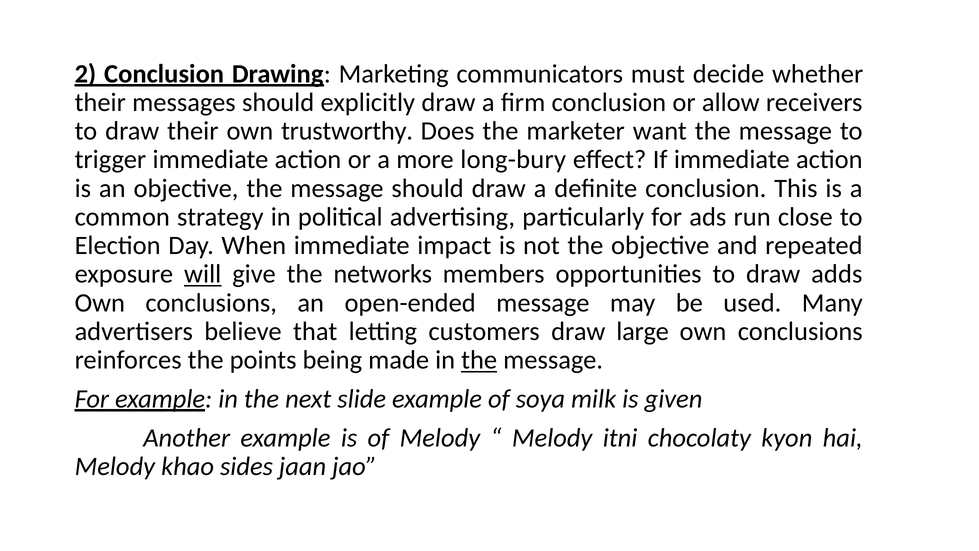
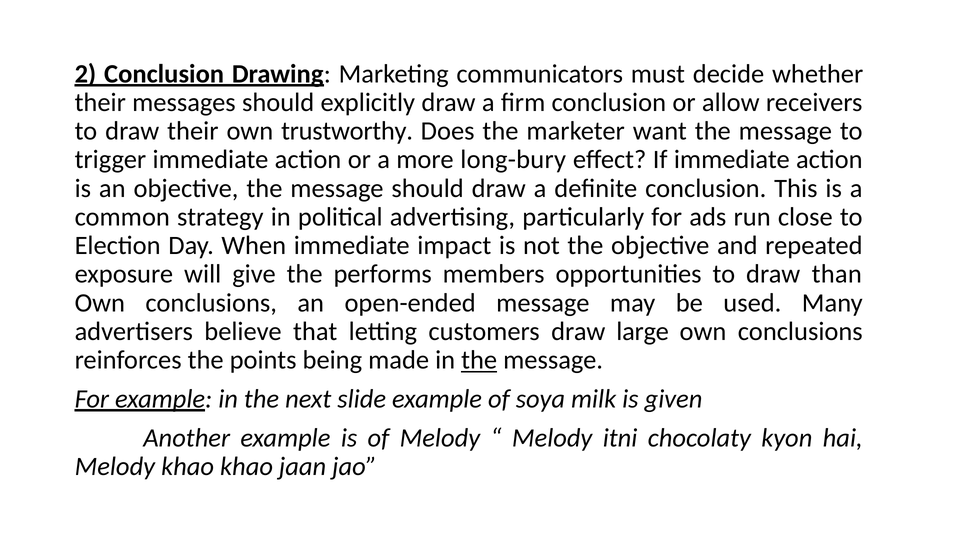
will underline: present -> none (203, 274)
networks: networks -> performs (383, 274)
adds: adds -> than (837, 274)
khao sides: sides -> khao (247, 466)
